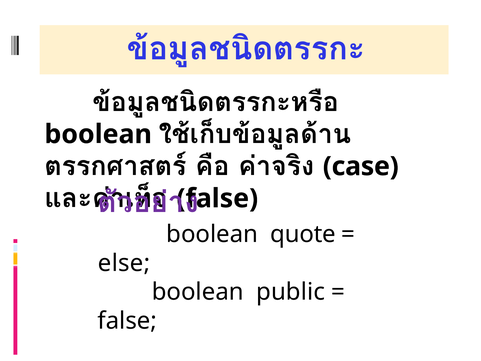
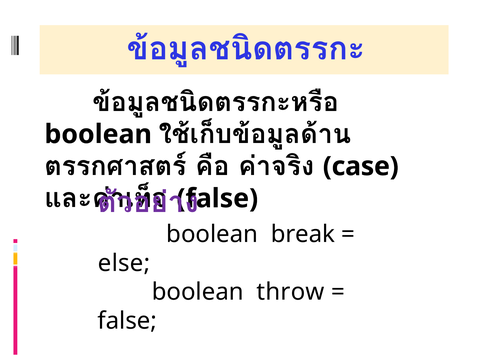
quote: quote -> break (303, 234)
public: public -> throw (290, 292)
